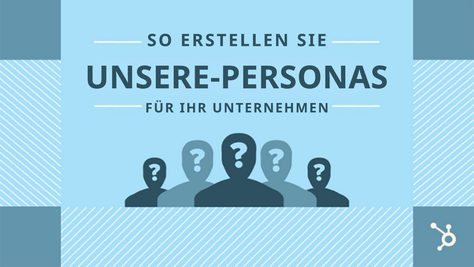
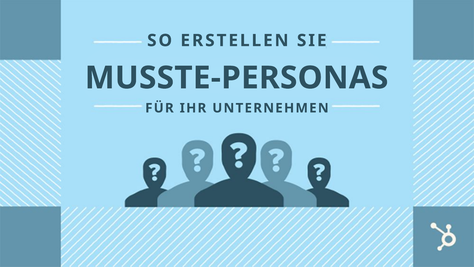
UNSERE-PERSONAS: UNSERE-PERSONAS -> MUSSTE-PERSONAS (237, 78)
